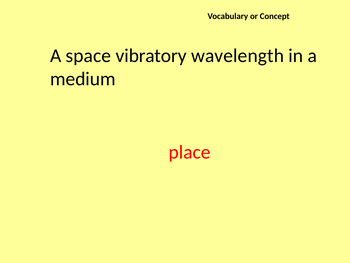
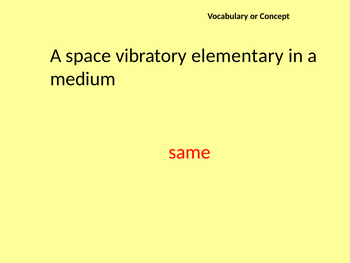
wavelength: wavelength -> elementary (237, 56)
place: place -> same (190, 152)
